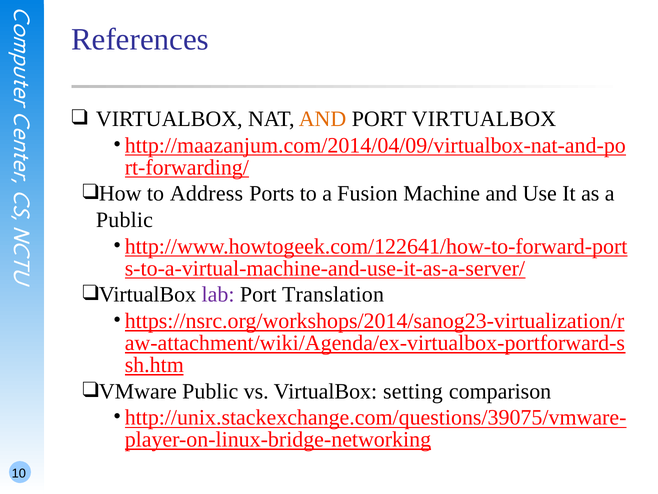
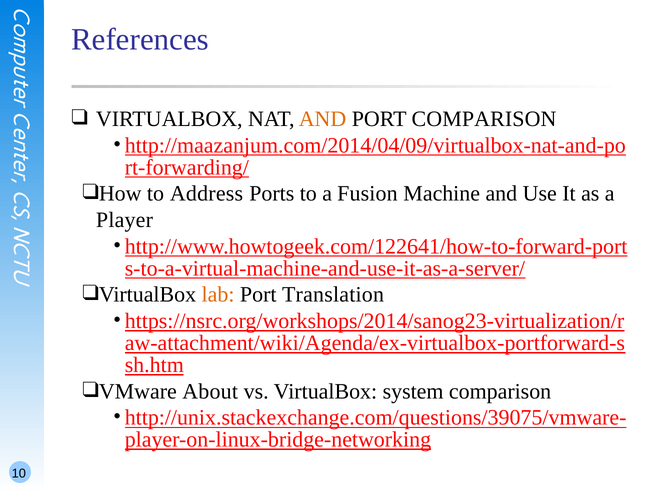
PORT VIRTUALBOX: VIRTUALBOX -> COMPARISON (484, 119)
Public: Public -> Player (124, 220)
lab colour: purple -> orange (218, 294)
Public: Public -> About (210, 391)
setting: setting -> system (413, 391)
